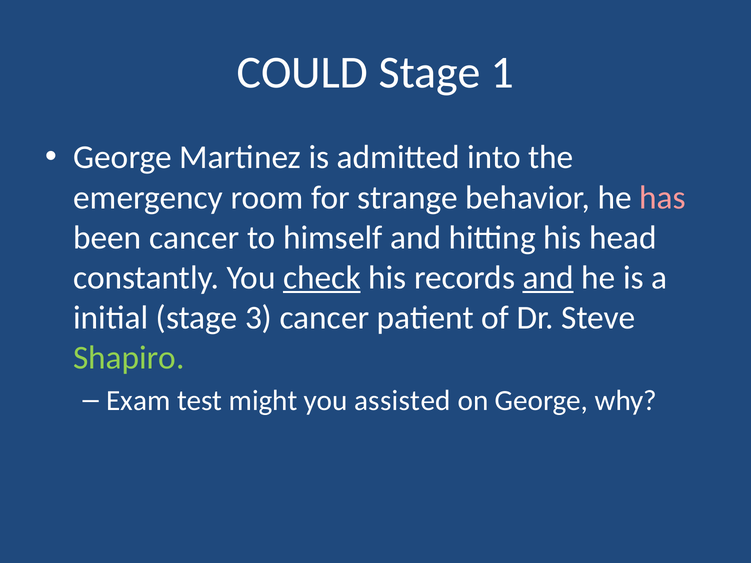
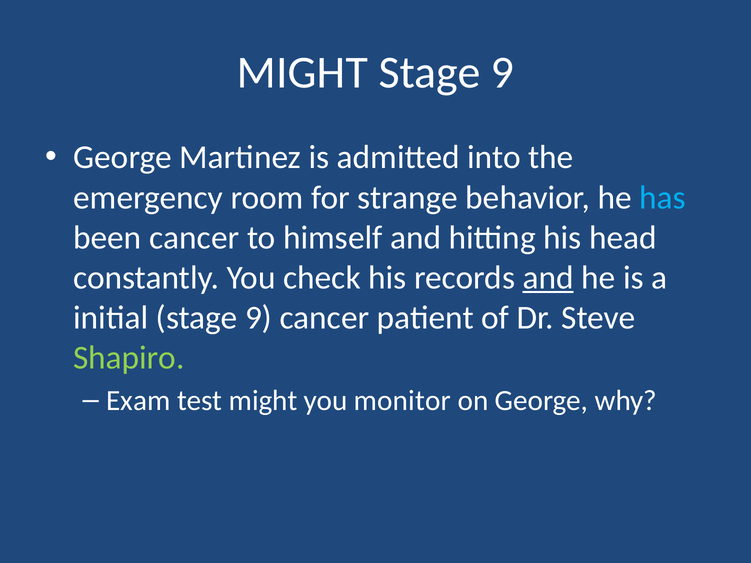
COULD: COULD -> MIGHT (302, 73)
1: 1 -> 9 (502, 73)
has colour: pink -> light blue (663, 198)
check underline: present -> none (322, 278)
initial stage 3: 3 -> 9 (259, 318)
assisted: assisted -> monitor (402, 401)
